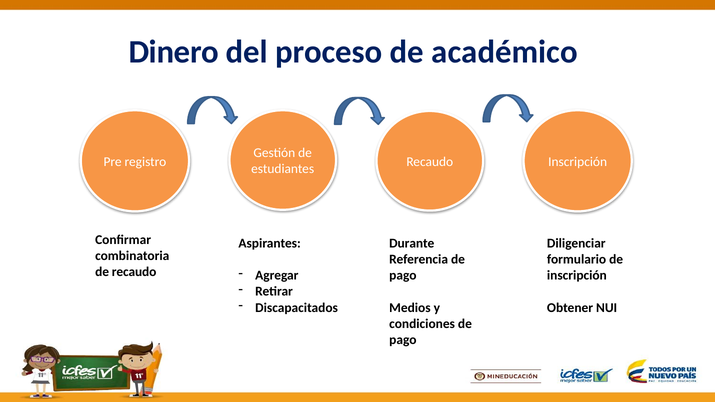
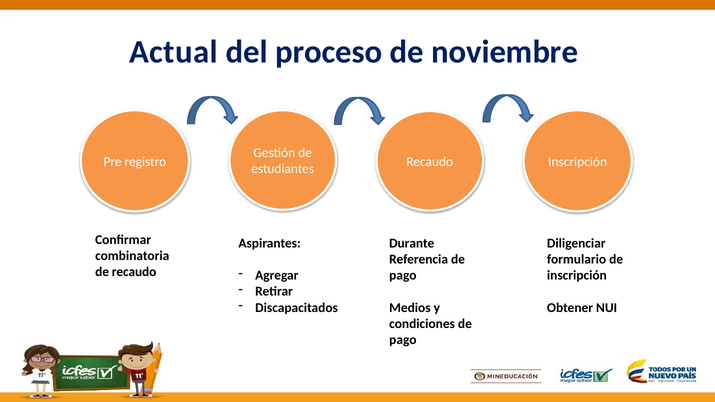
Dinero: Dinero -> Actual (173, 52)
académico: académico -> noviembre (505, 52)
